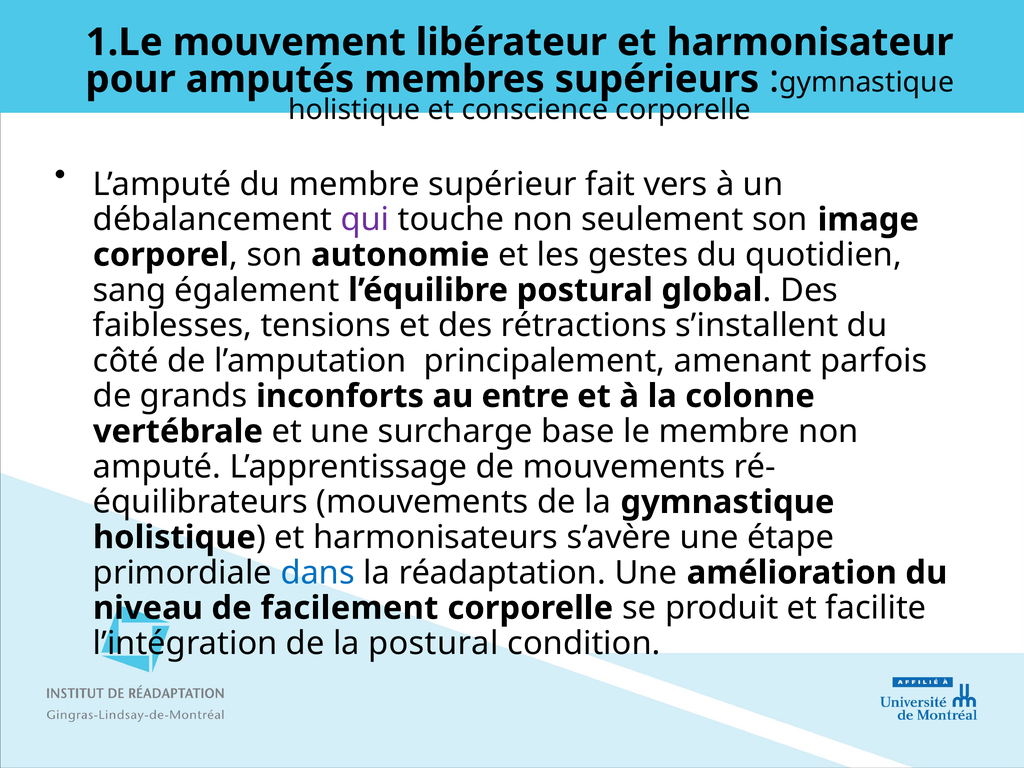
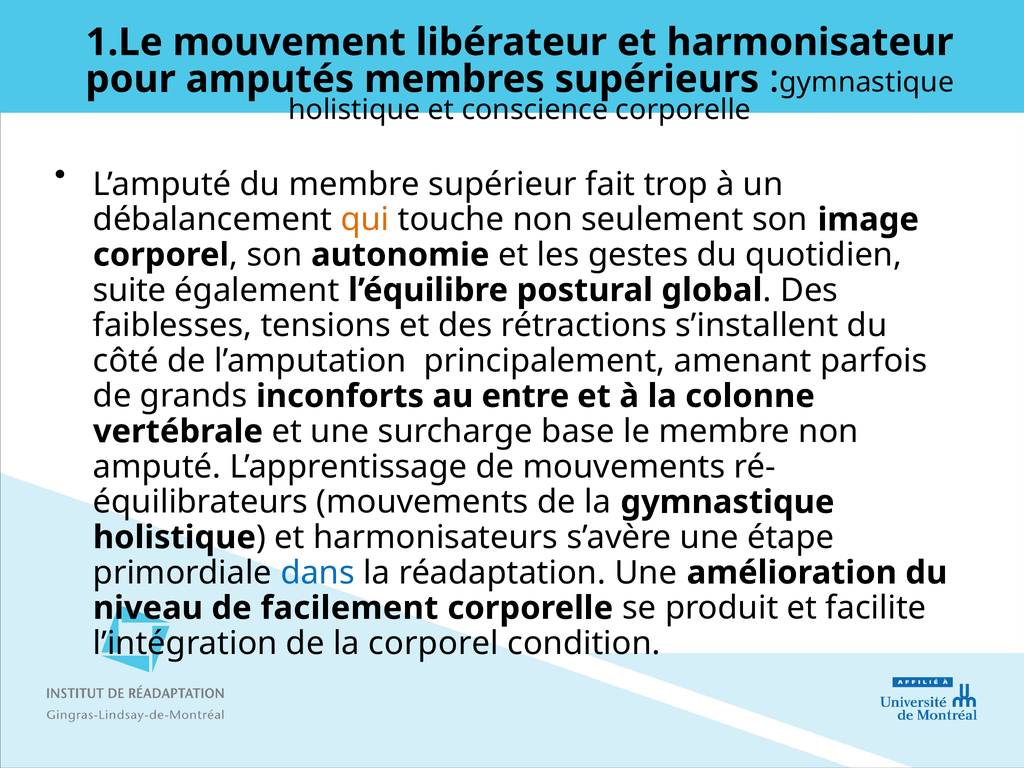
vers: vers -> trop (676, 184)
qui colour: purple -> orange (365, 220)
sang: sang -> suite (130, 290)
la postural: postural -> corporel (434, 643)
